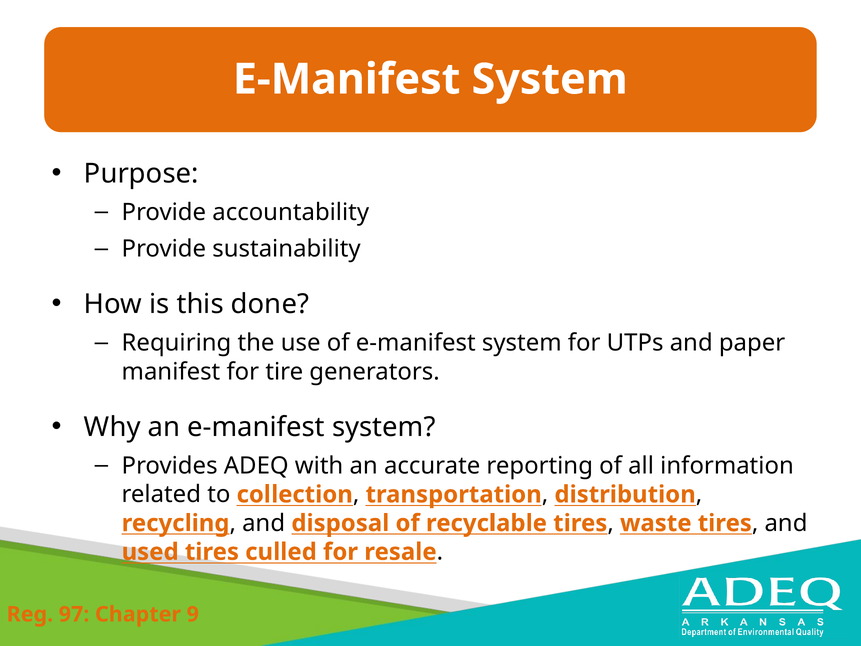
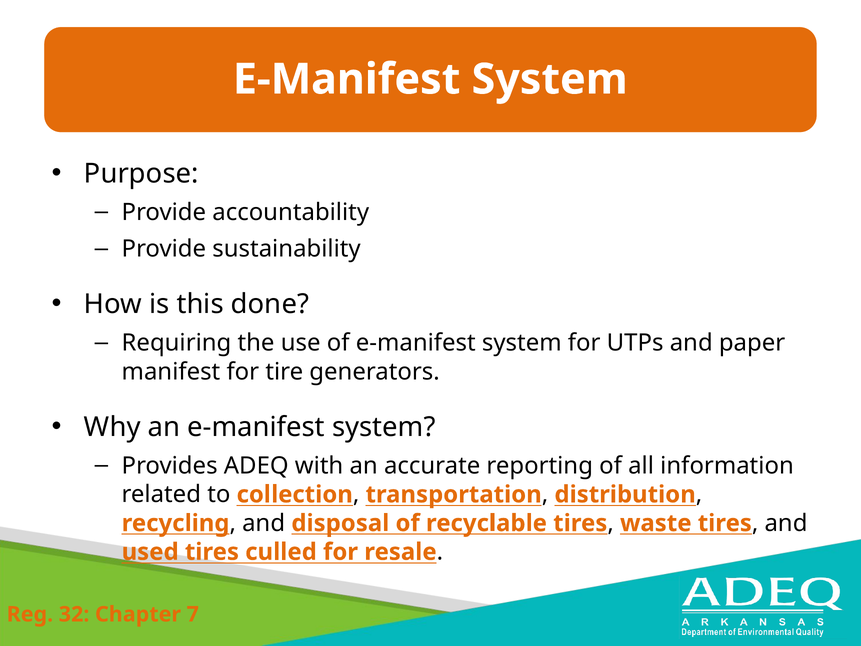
97: 97 -> 32 (74, 614)
9: 9 -> 7 (193, 614)
